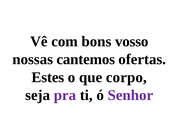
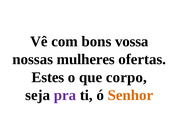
vosso: vosso -> vossa (132, 41)
cantemos: cantemos -> mulheres (86, 59)
Senhor colour: purple -> orange (130, 95)
